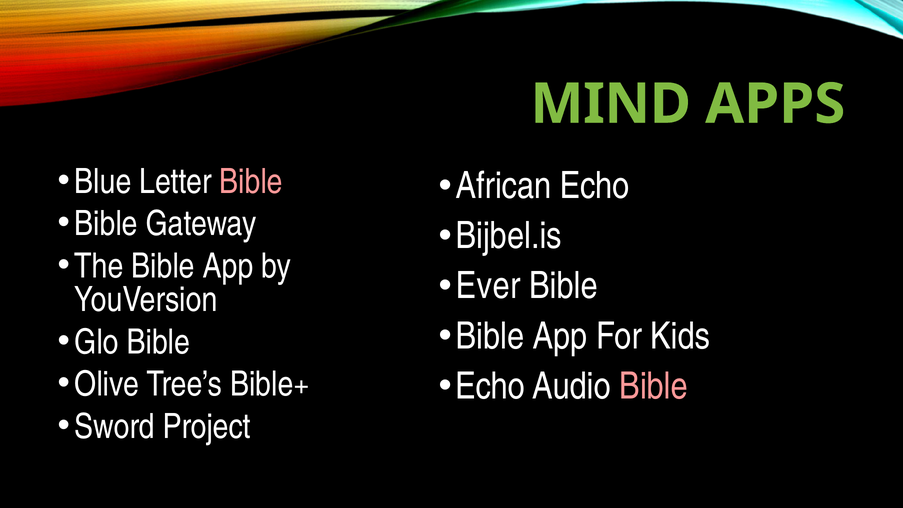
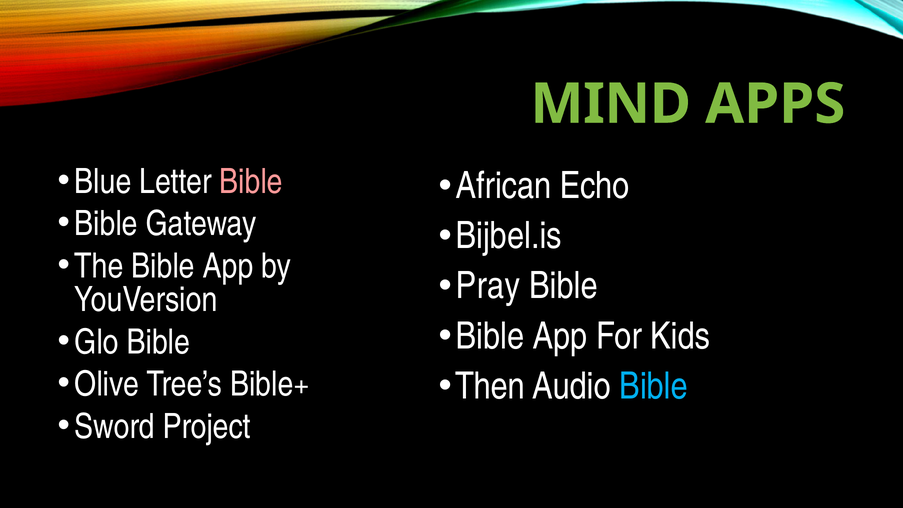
Ever: Ever -> Pray (488, 286)
Echo: Echo -> Then (490, 386)
Bible colour: pink -> light blue (654, 386)
